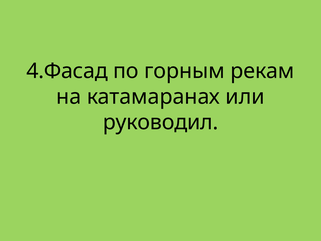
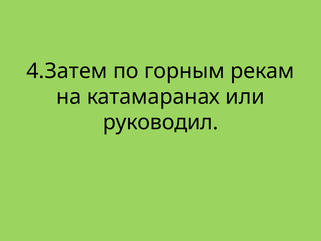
4.Фасад: 4.Фасад -> 4.Затем (67, 71)
